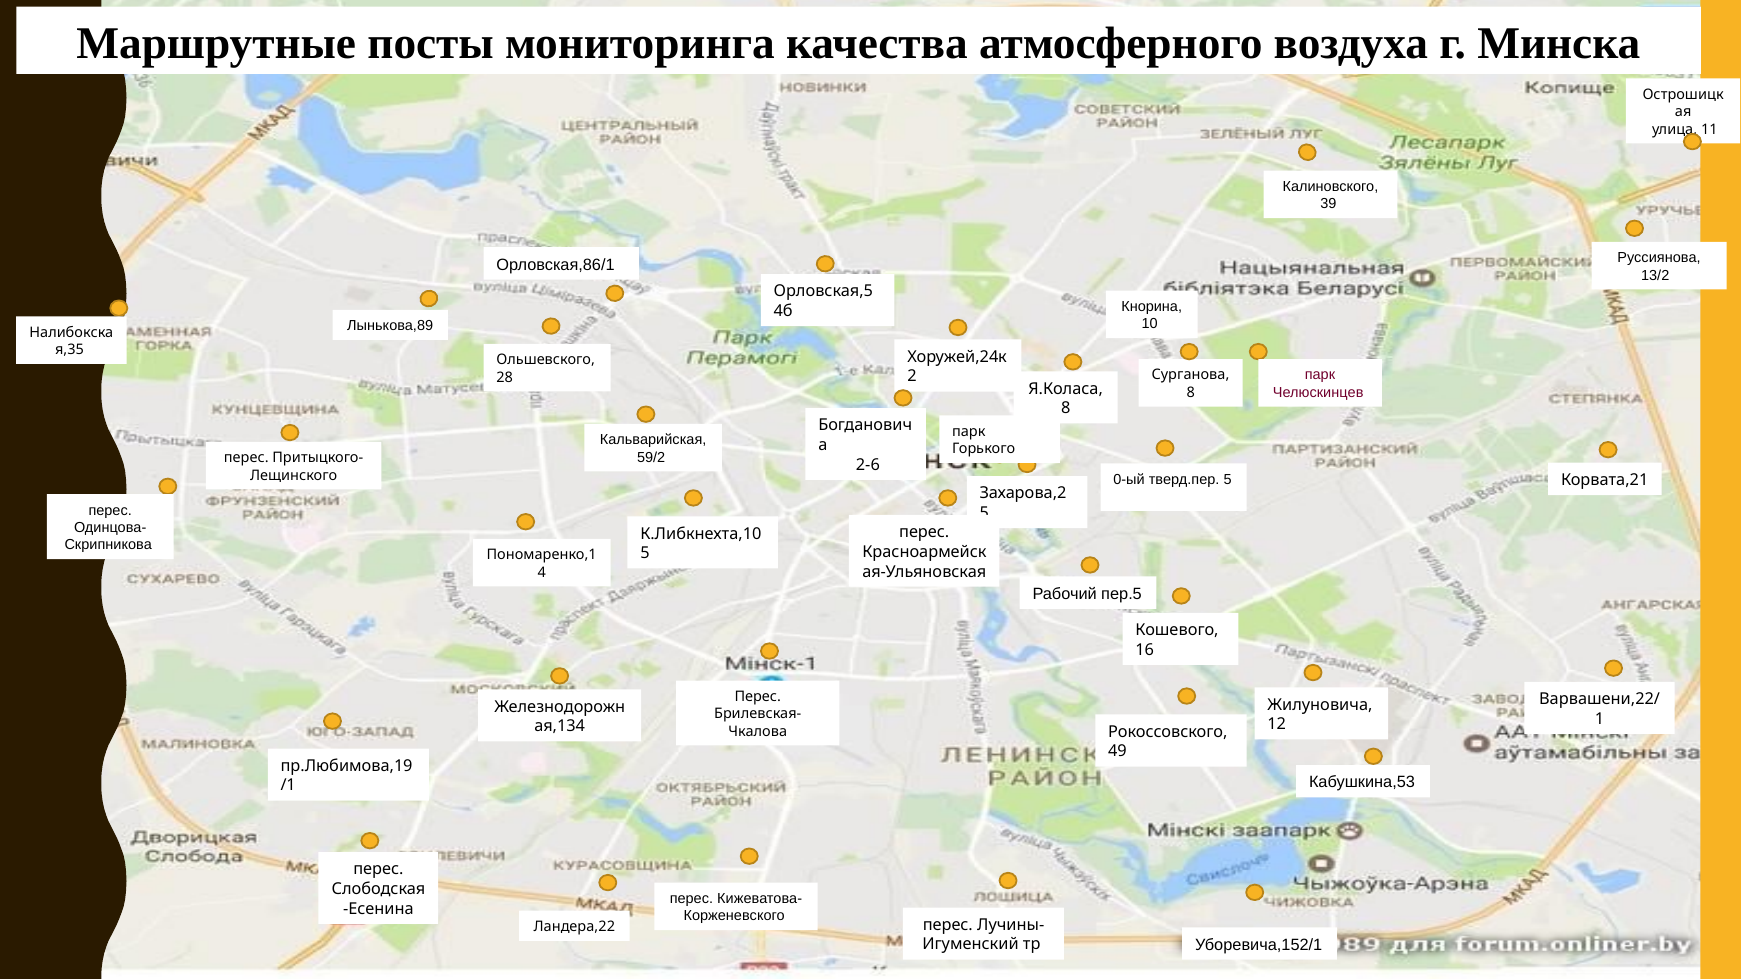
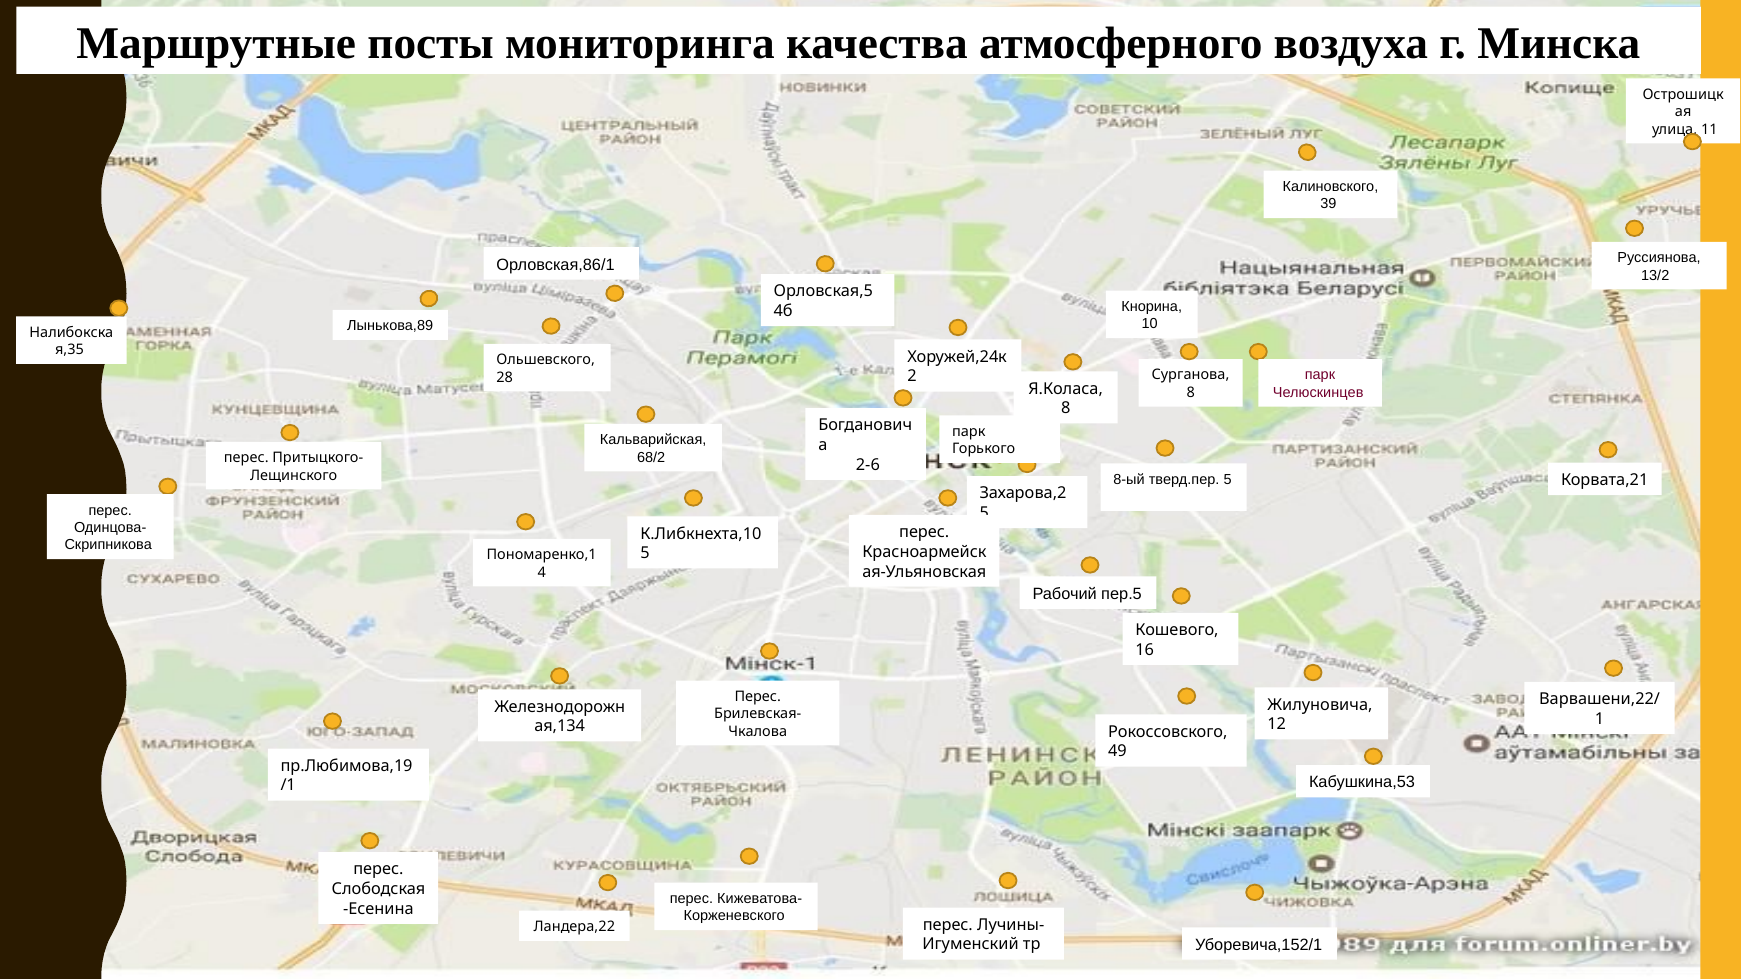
59/2: 59/2 -> 68/2 (651, 458)
0-ый: 0-ый -> 8-ый (1129, 480)
